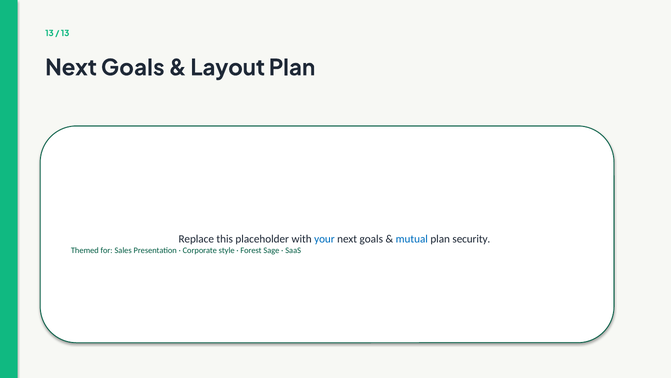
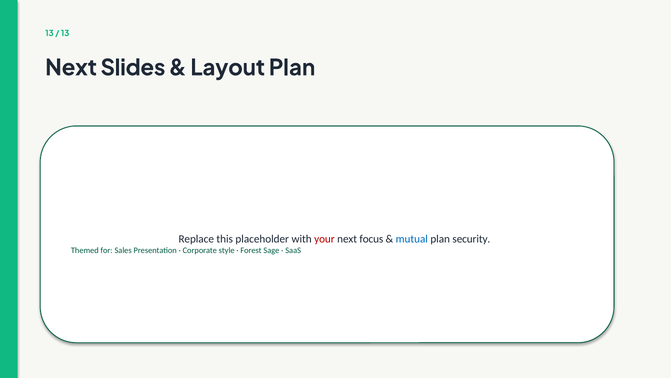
Goals: Goals -> Slides (133, 68)
your colour: blue -> red (324, 239)
goals: goals -> focus (371, 239)
